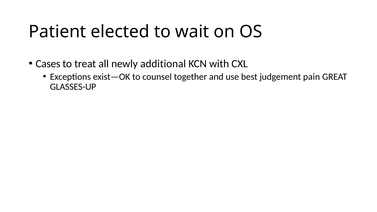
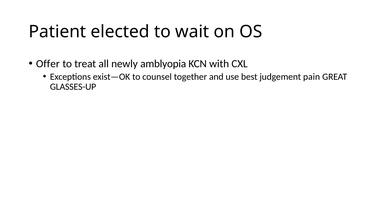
Cases: Cases -> Offer (48, 64)
additional: additional -> amblyopia (163, 64)
